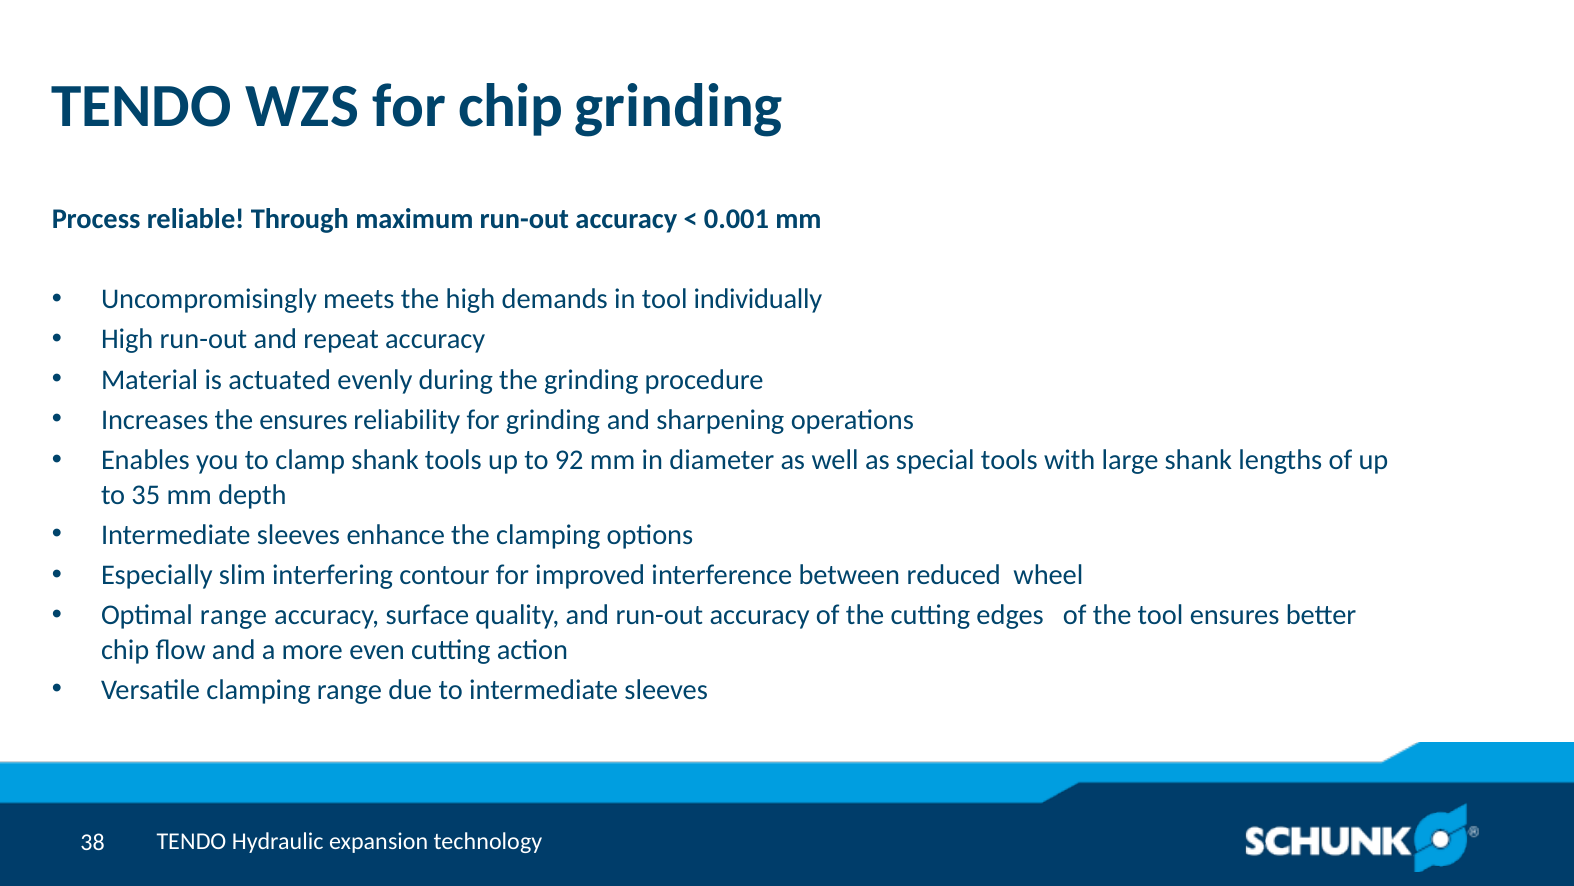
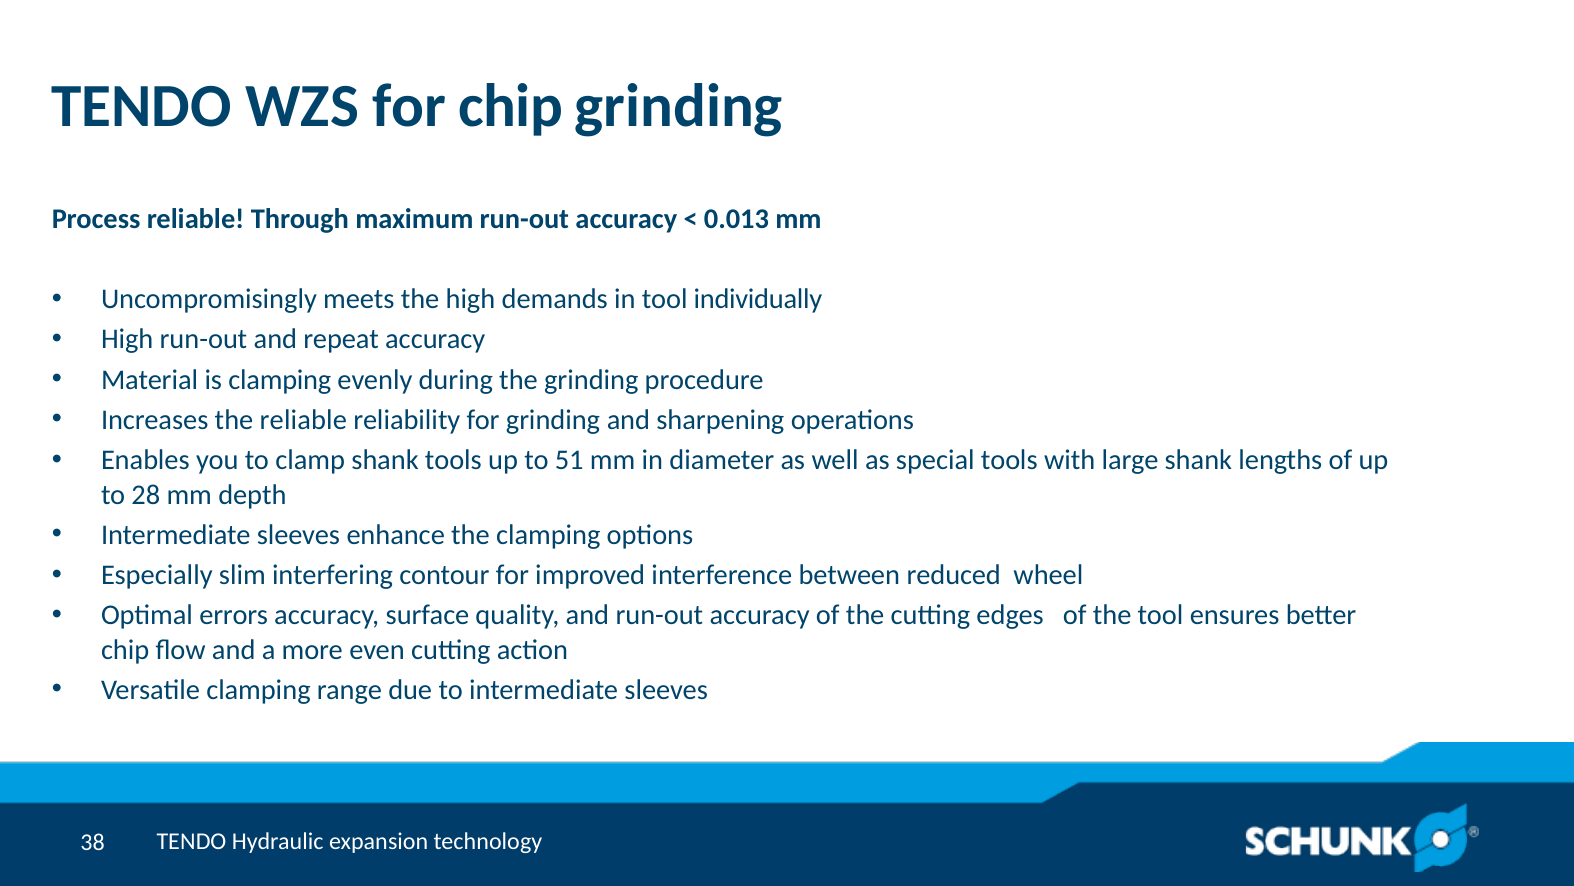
0.001: 0.001 -> 0.013 (736, 218)
is actuated: actuated -> clamping (280, 380)
the ensures: ensures -> reliable (303, 420)
92: 92 -> 51 (569, 460)
35: 35 -> 28 (146, 494)
Optimal range: range -> errors (234, 615)
